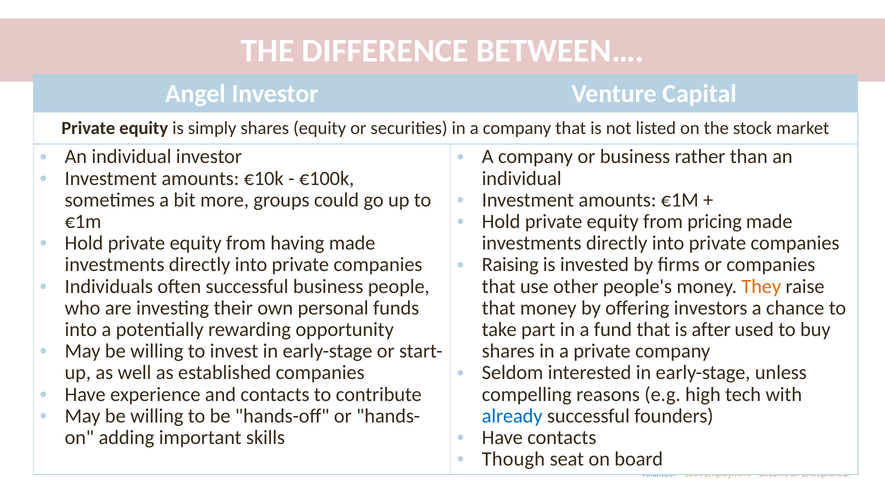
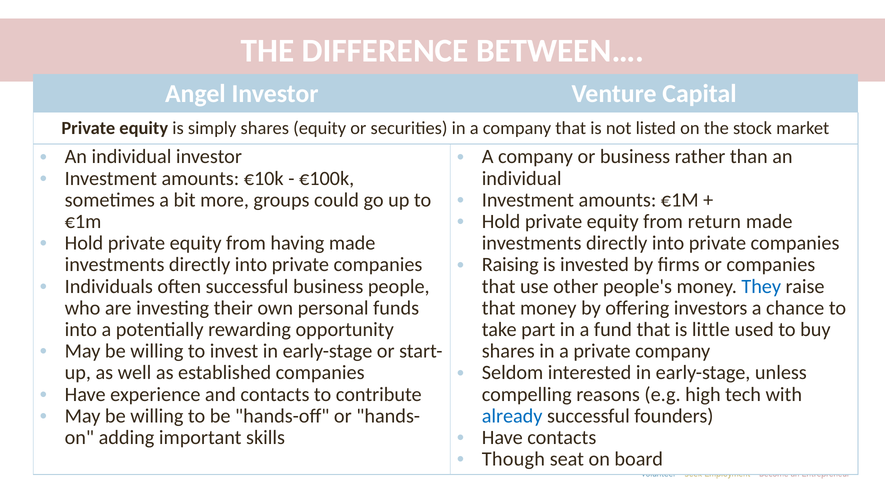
pricing: pricing -> return (714, 221)
They colour: orange -> blue (761, 286)
after: after -> little (711, 329)
